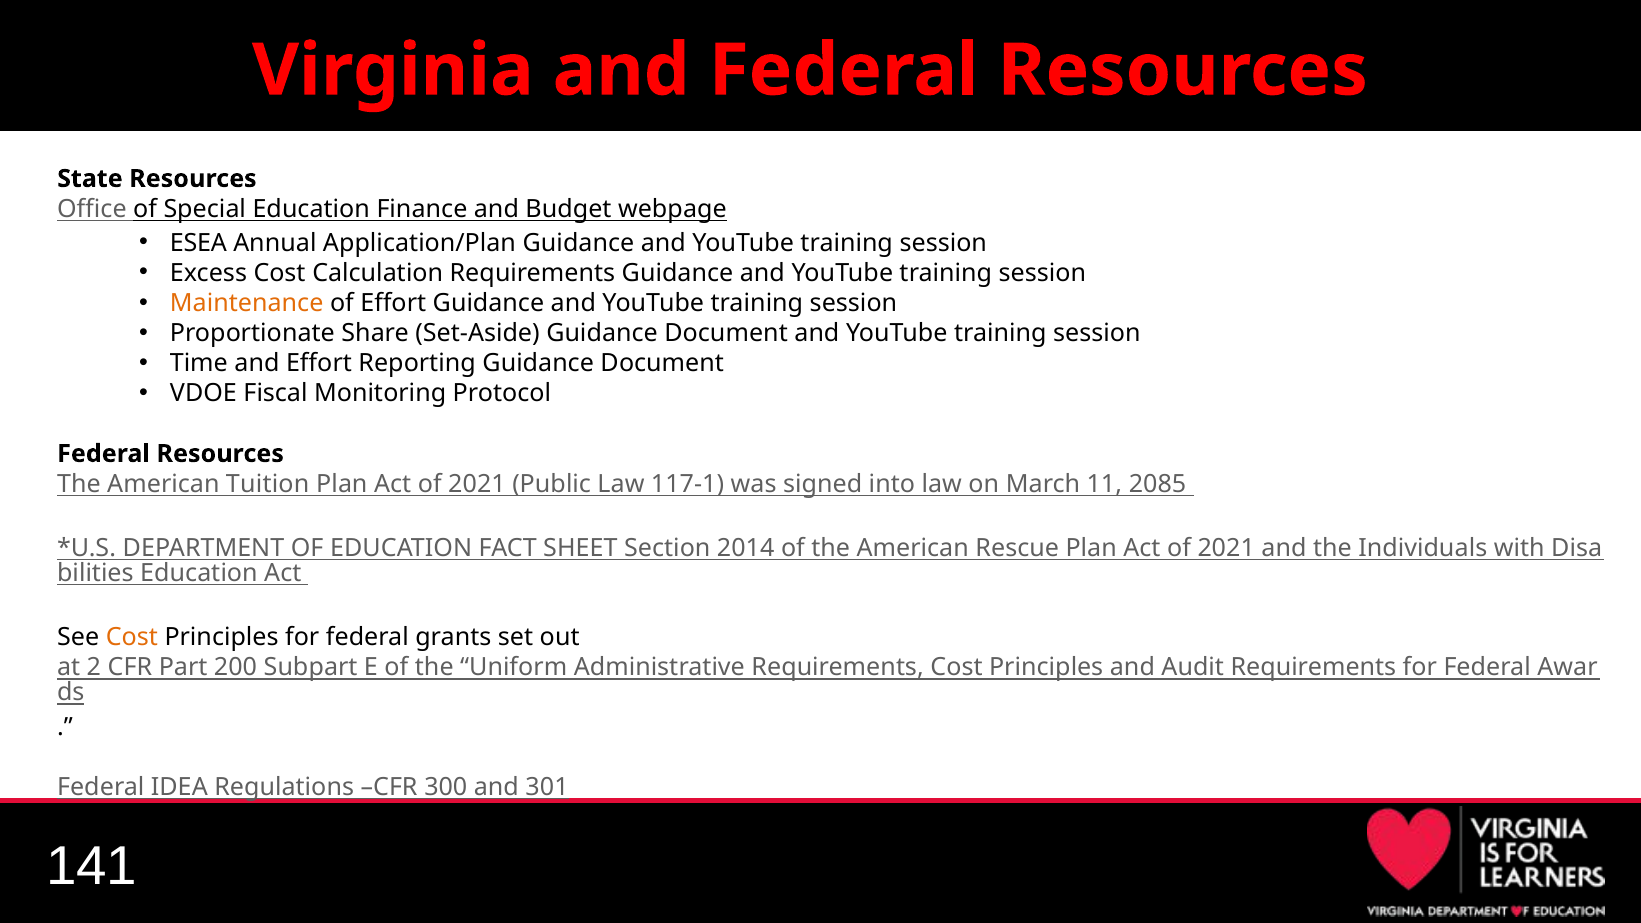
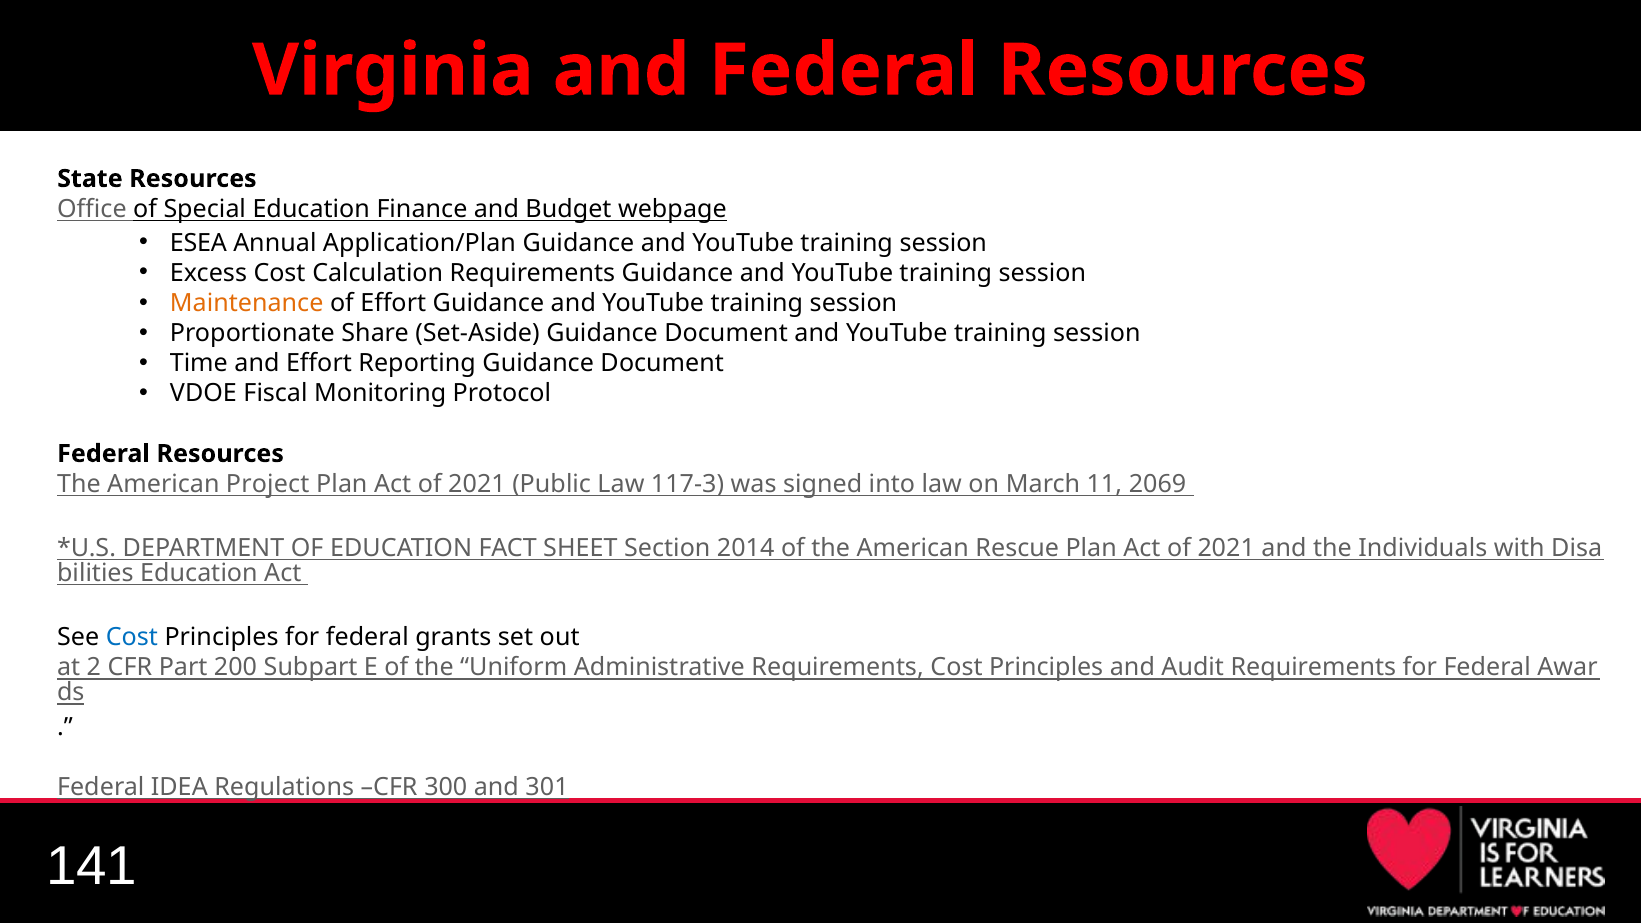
Tuition: Tuition -> Project (268, 484)
117-1: 117-1 -> 117-3 (688, 484)
2085: 2085 -> 2069 (1157, 484)
Cost colour: orange -> blue (132, 637)
